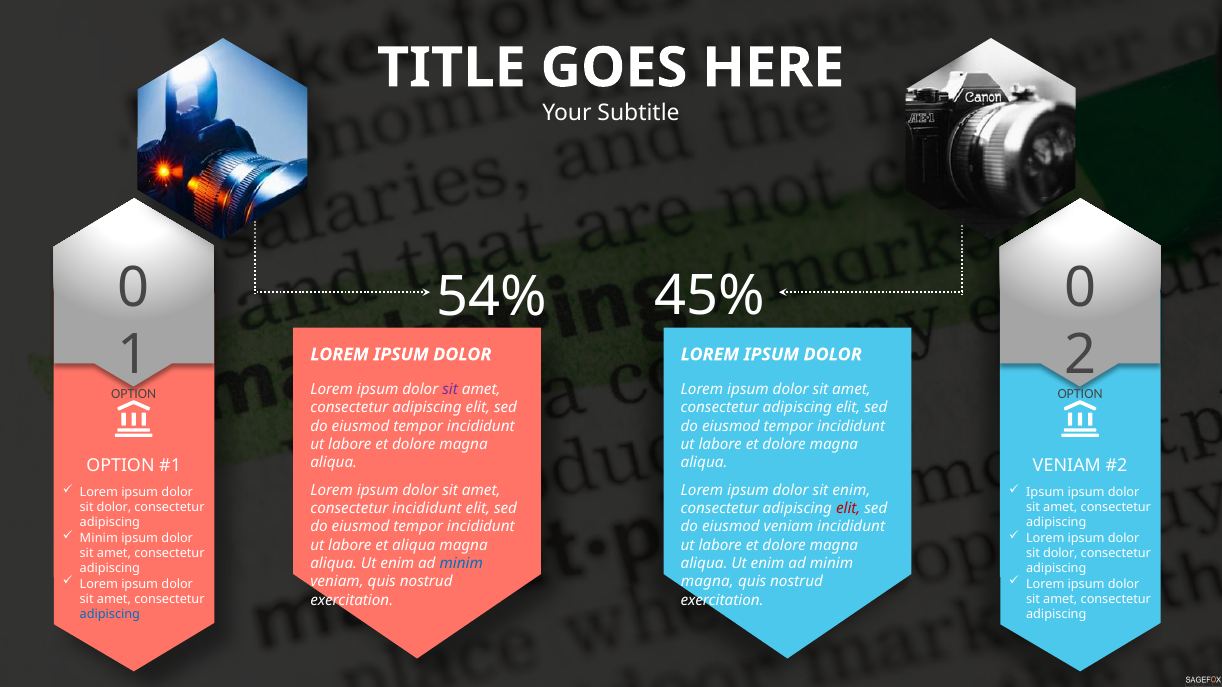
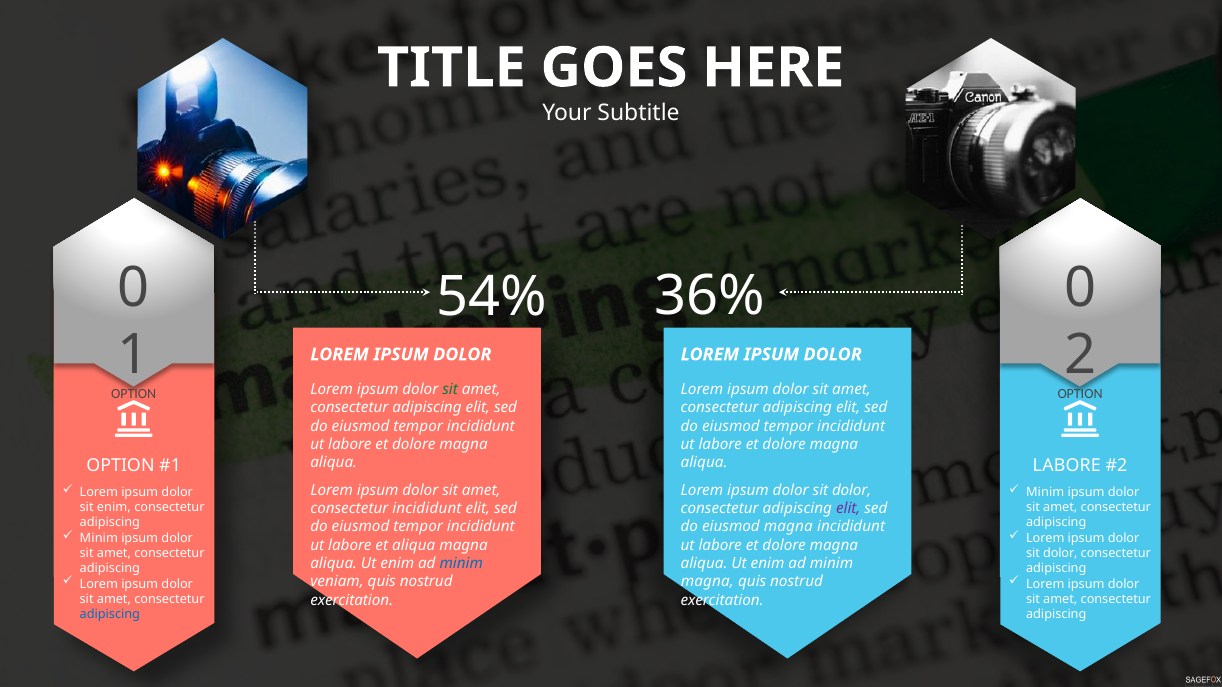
45%: 45% -> 36% (709, 296)
sit colour: purple -> green (450, 390)
VENIAM: VENIAM -> LABORE (1067, 465)
Ipsum: Ipsum -> Minim (1045, 492)
enim: enim -> dolor (852, 490)
dolor: dolor -> enim (114, 508)
elit colour: red -> purple (848, 509)
eiusmod veniam: veniam -> magna (788, 527)
